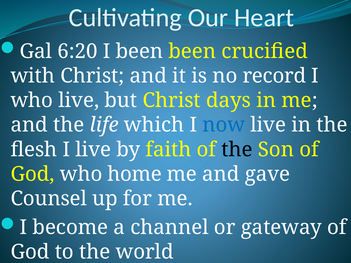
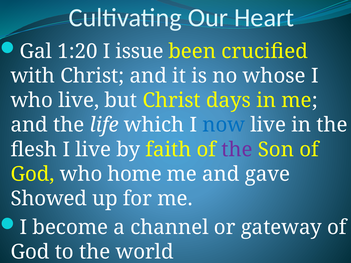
6:20: 6:20 -> 1:20 (78, 51)
I been: been -> issue (140, 51)
record: record -> whose (274, 76)
the colour: black -> purple (237, 150)
Counsel: Counsel -> Showed (49, 199)
